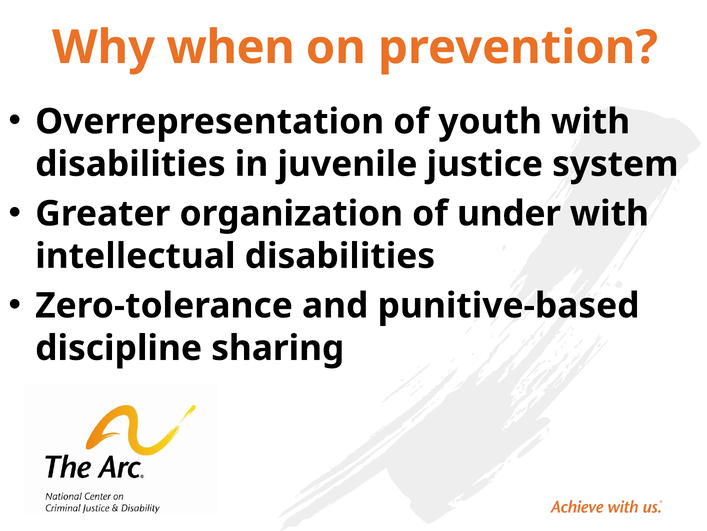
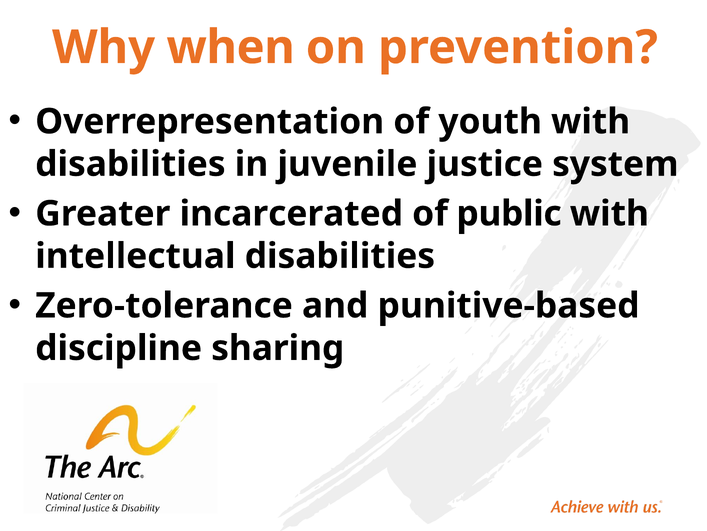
organization: organization -> incarcerated (291, 213)
under: under -> public (509, 213)
